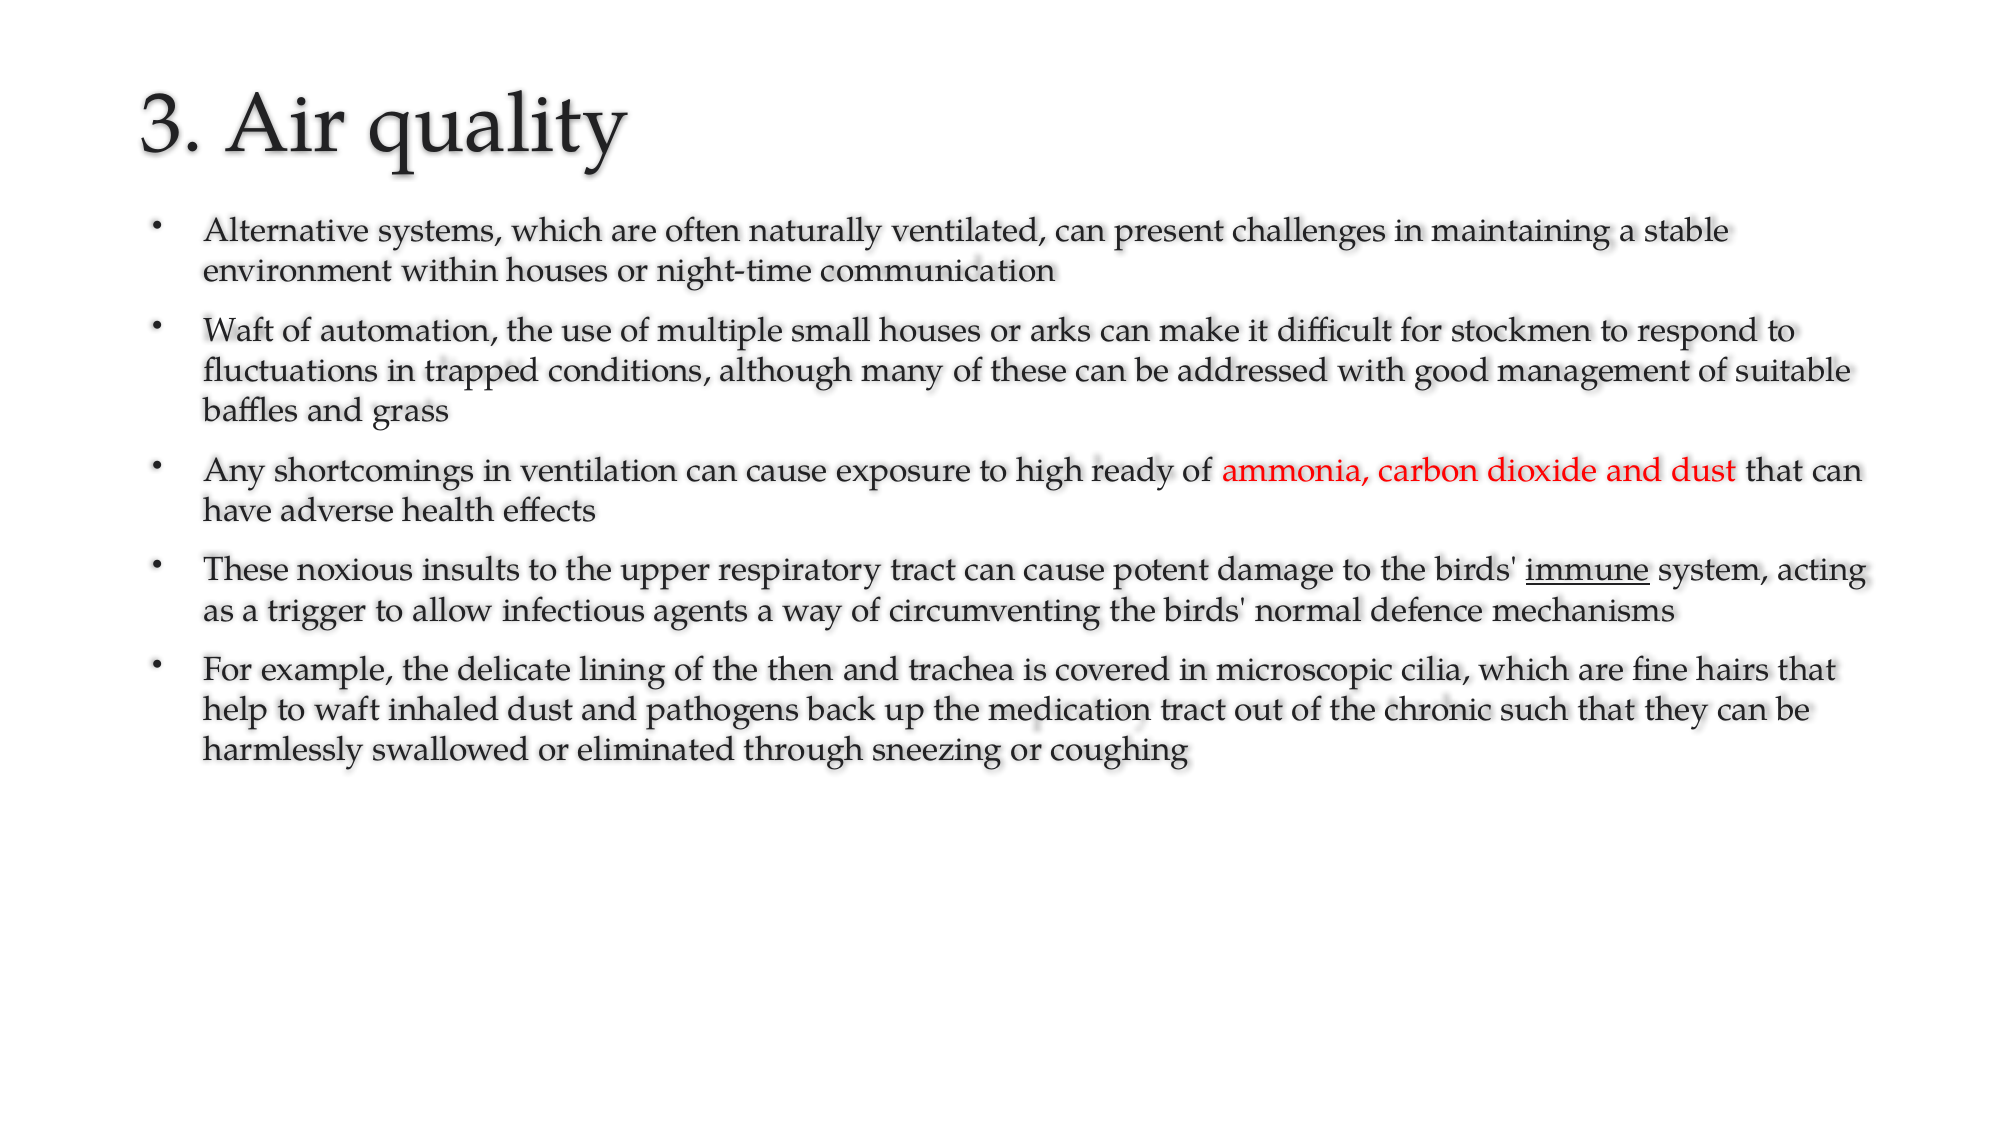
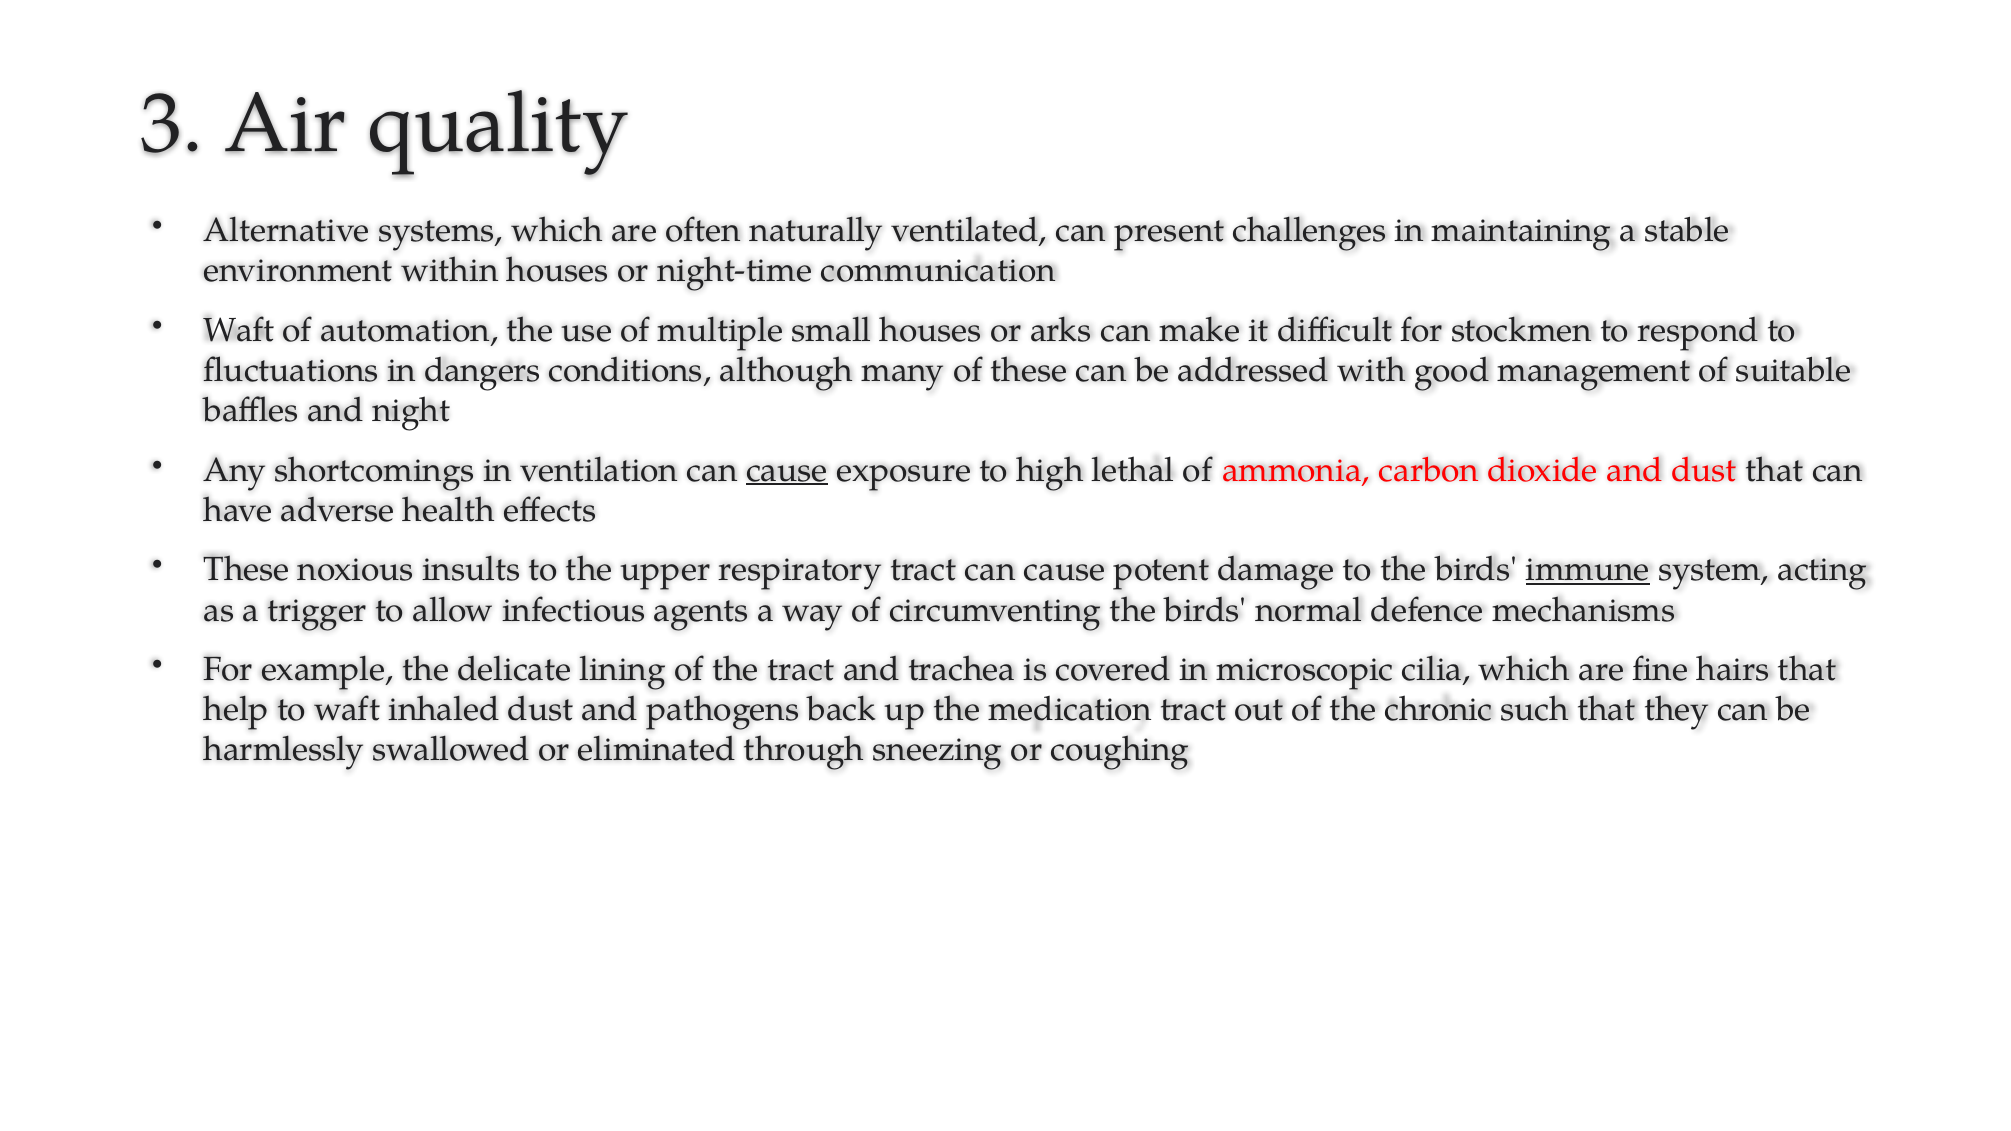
trapped: trapped -> dangers (482, 370)
grass: grass -> night (411, 411)
cause underline: none -> present (787, 470)
ready: ready -> lethal (1133, 470)
the then: then -> tract (801, 670)
